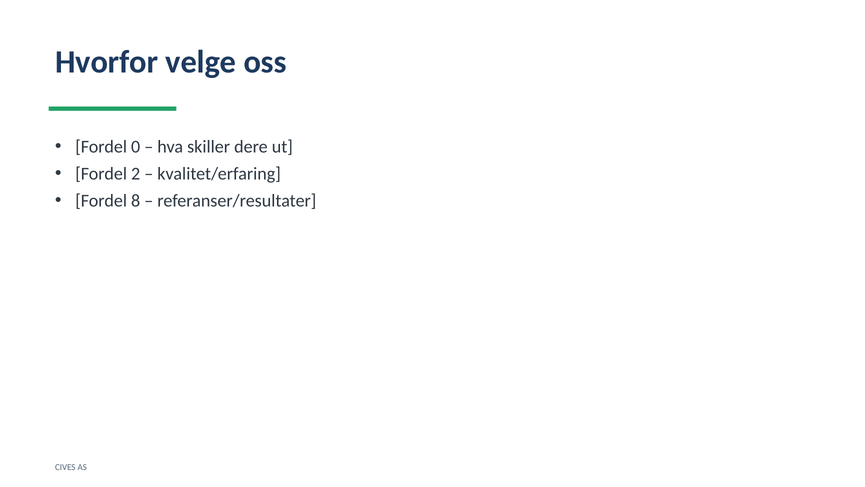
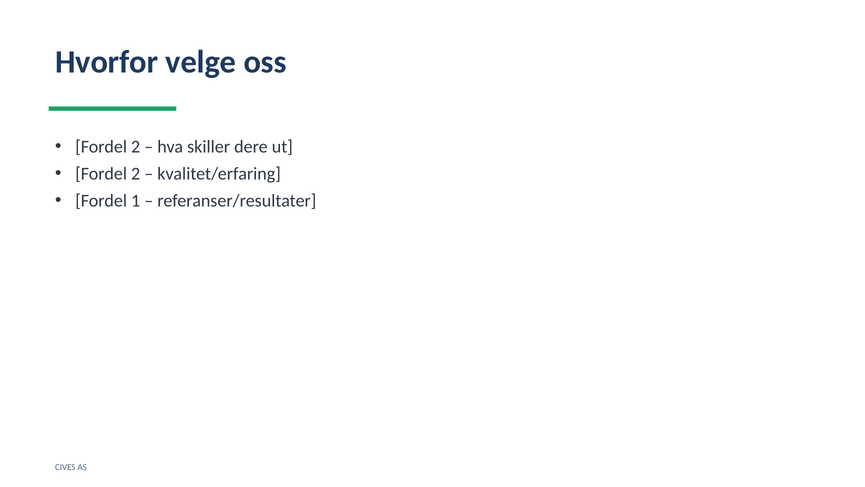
0: 0 -> 2 (136, 147)
8: 8 -> 1 (136, 201)
